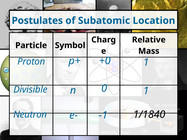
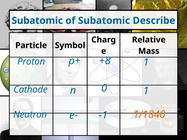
Postulates: Postulates -> Subatomic (37, 21)
Location: Location -> Describe (154, 21)
+0: +0 -> +8 (105, 61)
Divisible: Divisible -> Cathode (31, 90)
1/1840 colour: black -> orange (149, 115)
